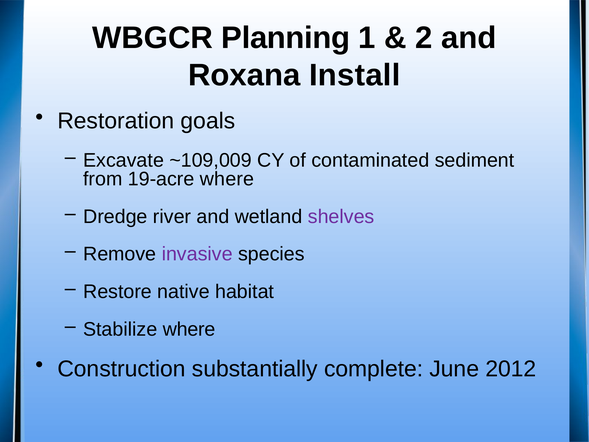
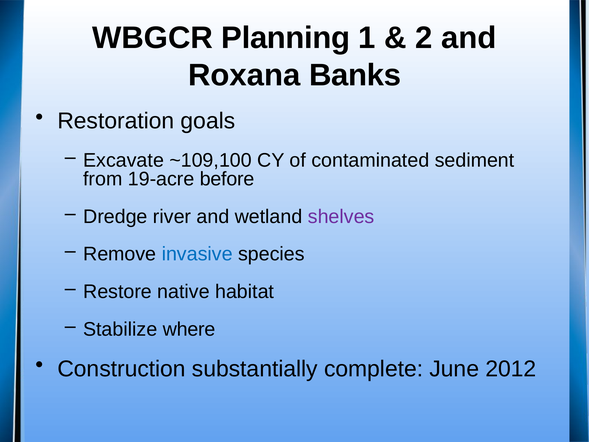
Install: Install -> Banks (355, 75)
~109,009: ~109,009 -> ~109,100 (211, 160)
19-acre where: where -> before (227, 179)
invasive colour: purple -> blue (197, 254)
